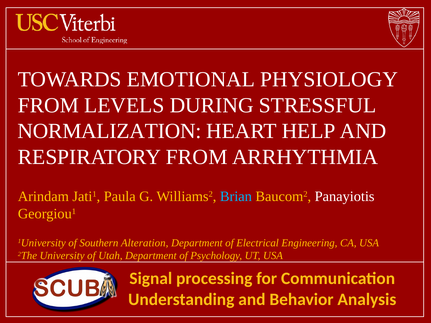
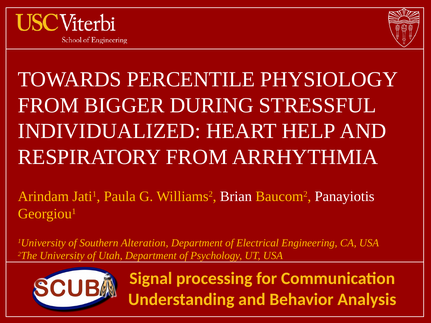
EMOTIONAL: EMOTIONAL -> PERCENTILE (191, 80)
LEVELS: LEVELS -> BIGGER (124, 105)
NORMALIZATION: NORMALIZATION -> INDIVIDUALIZED (109, 131)
Brian colour: light blue -> white (236, 197)
